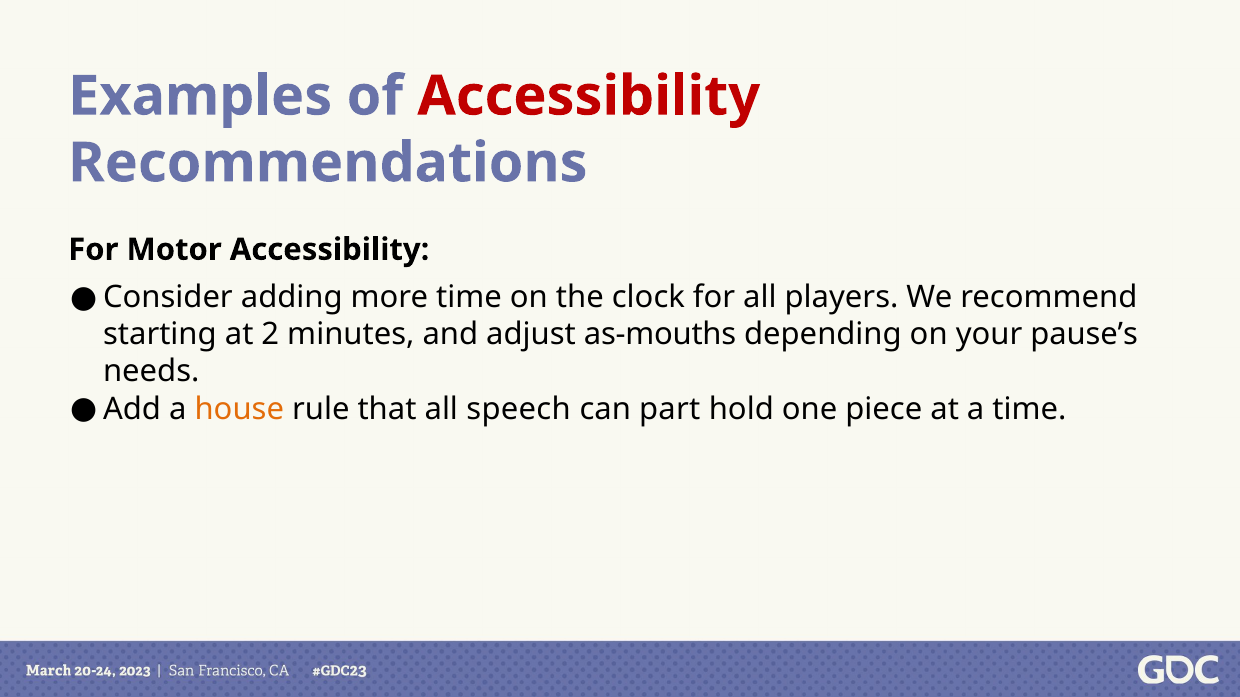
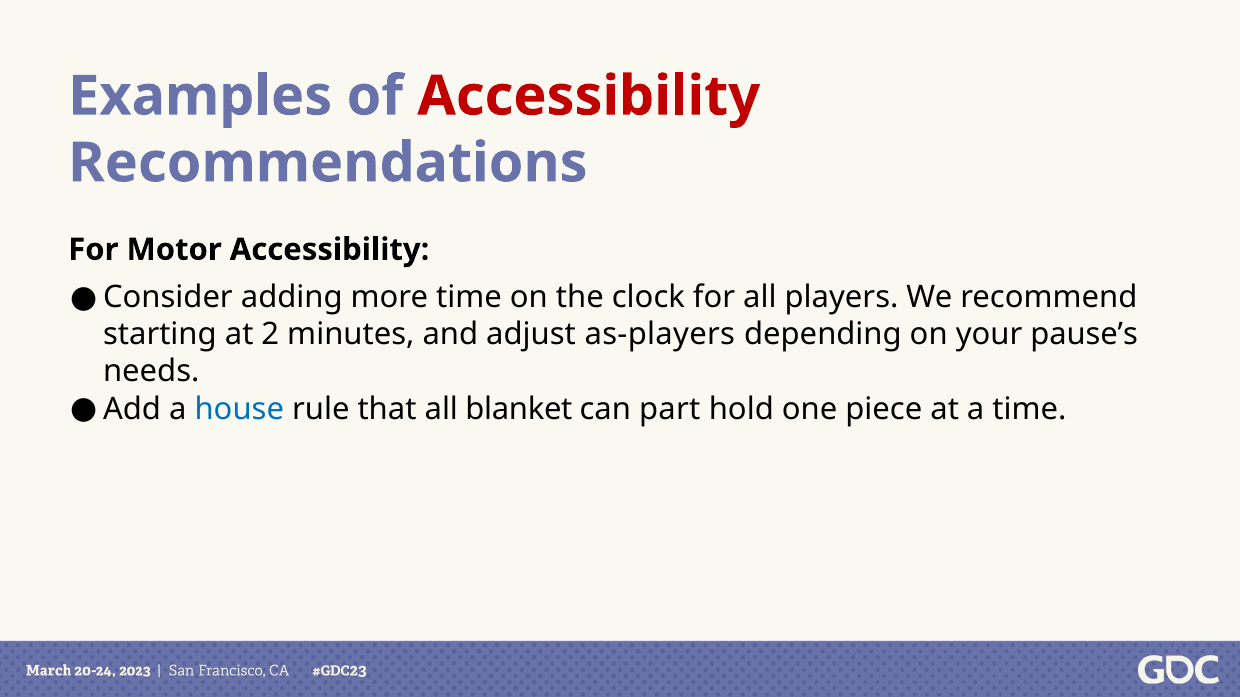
as-mouths: as-mouths -> as-players (660, 335)
house colour: orange -> blue (239, 409)
speech: speech -> blanket (519, 409)
